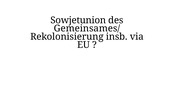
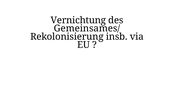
Sowjetunion: Sowjetunion -> Vernichtung (78, 20)
